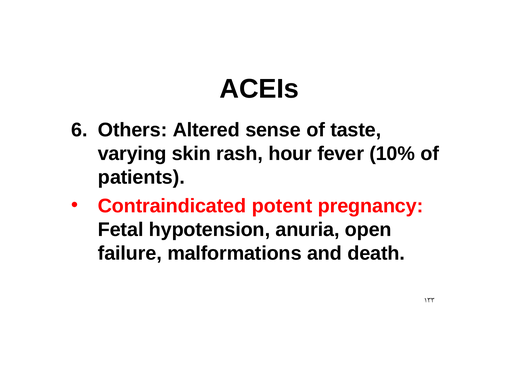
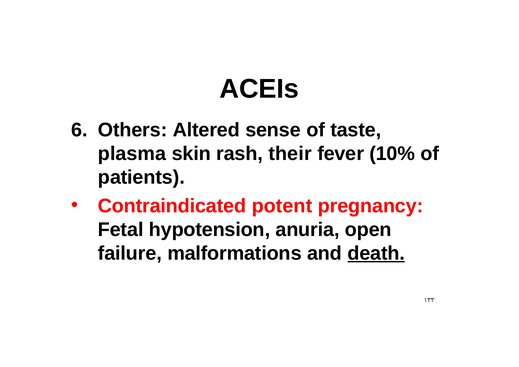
varying: varying -> plasma (132, 154)
hour: hour -> their (290, 154)
death underline: none -> present (376, 253)
